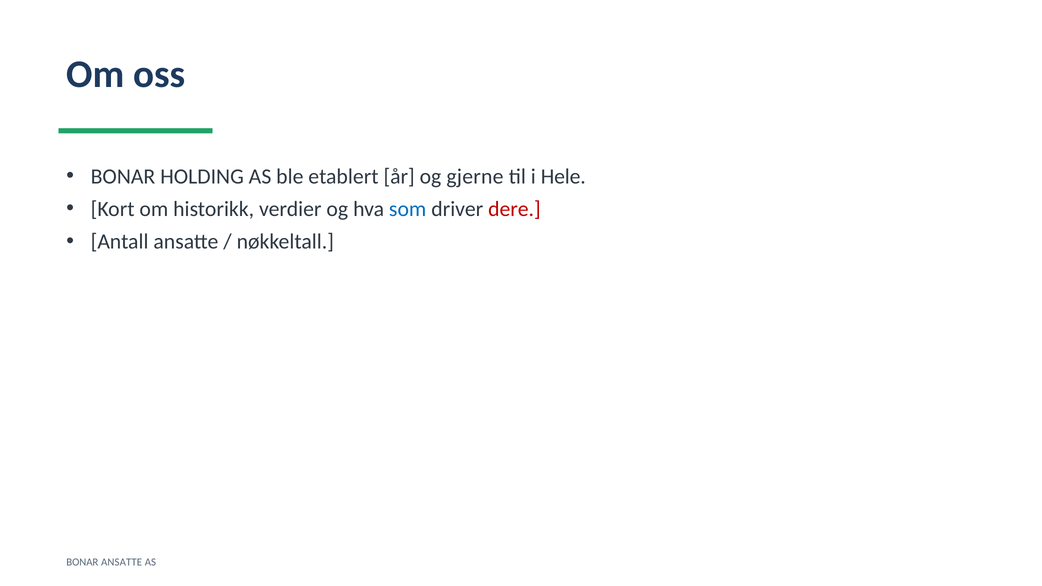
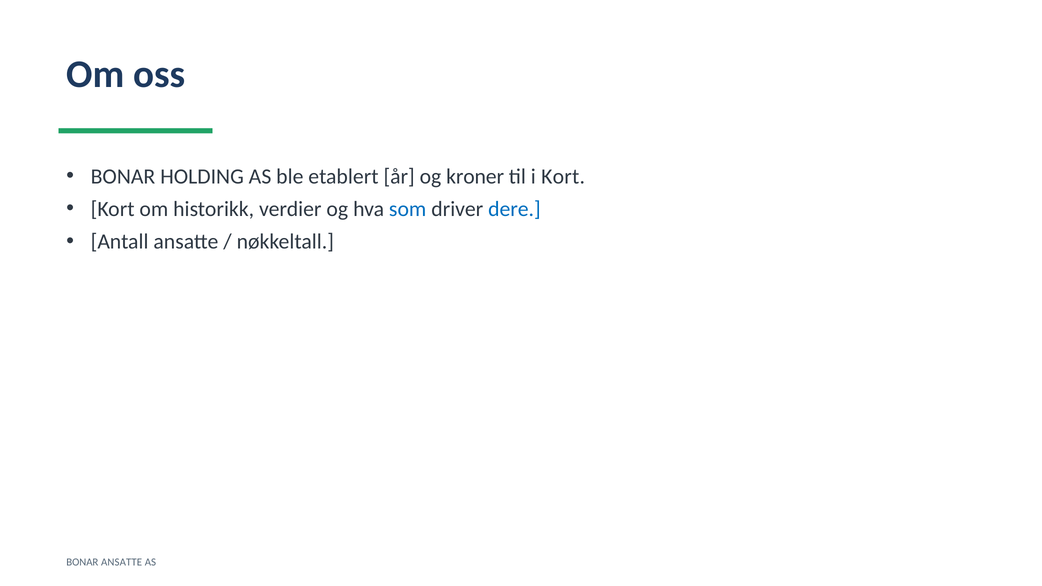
gjerne: gjerne -> kroner (475, 176)
i Hele: Hele -> Kort (563, 176)
dere colour: red -> blue (514, 209)
